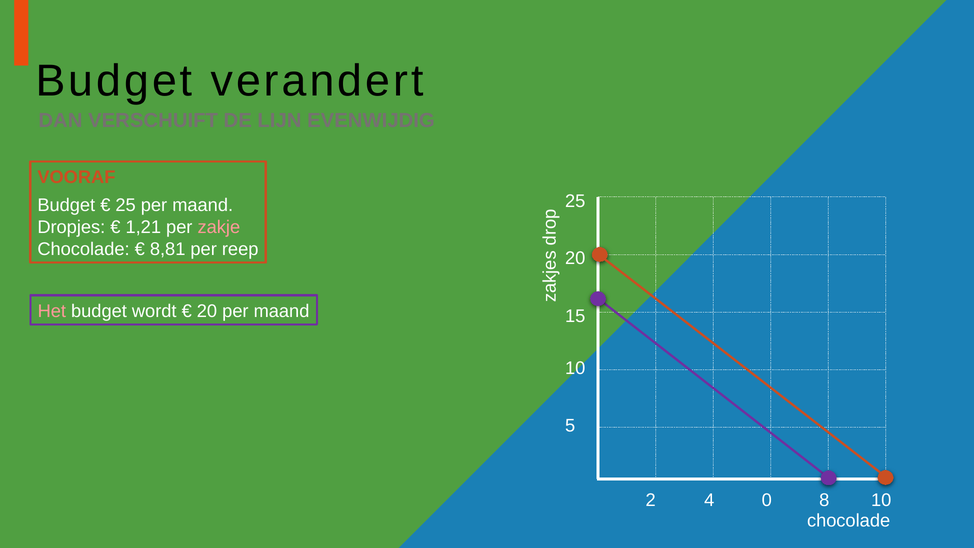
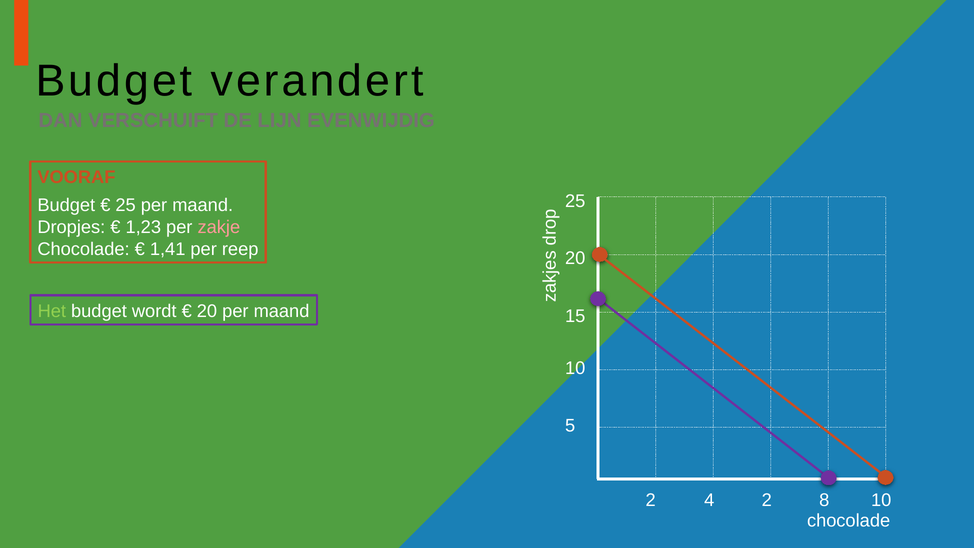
1,21: 1,21 -> 1,23 (143, 227)
8,81: 8,81 -> 1,41 (168, 249)
Het colour: pink -> light green (52, 311)
4 0: 0 -> 2 (767, 500)
